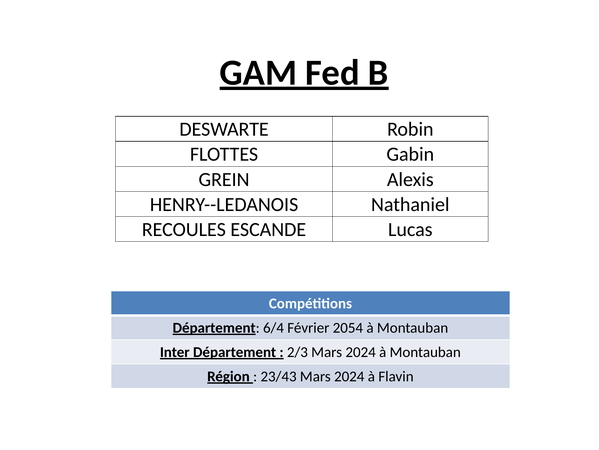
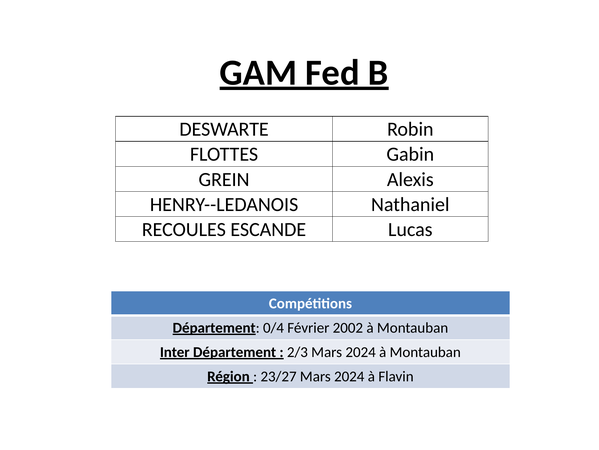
6/4: 6/4 -> 0/4 (274, 327)
2054: 2054 -> 2002 (348, 327)
23/43: 23/43 -> 23/27 (279, 376)
